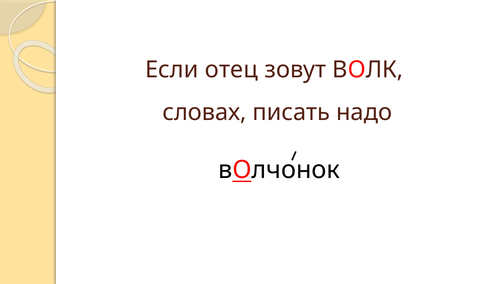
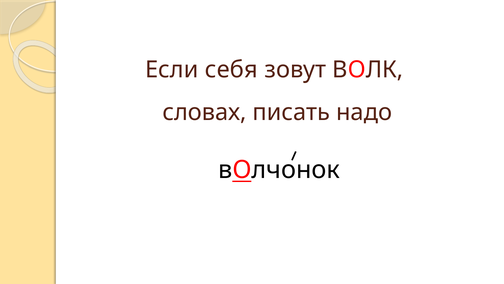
отец: отец -> себя (231, 70)
